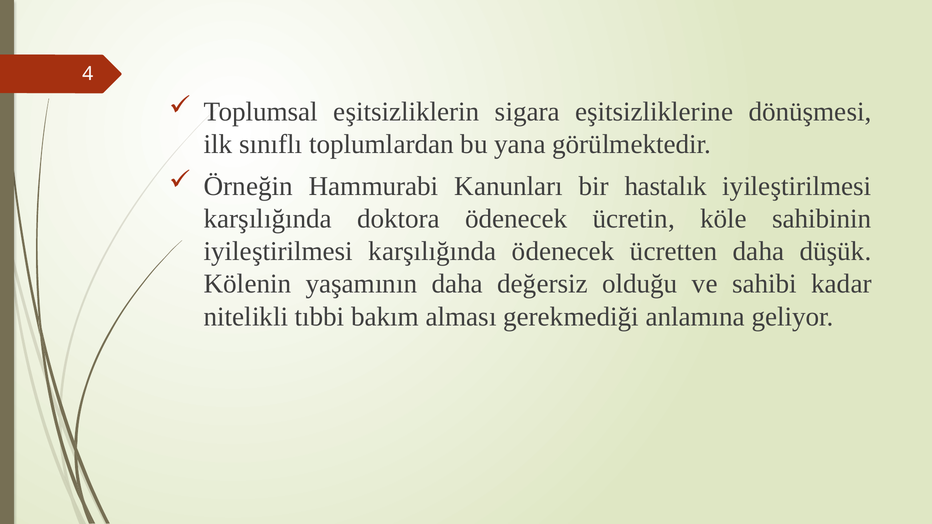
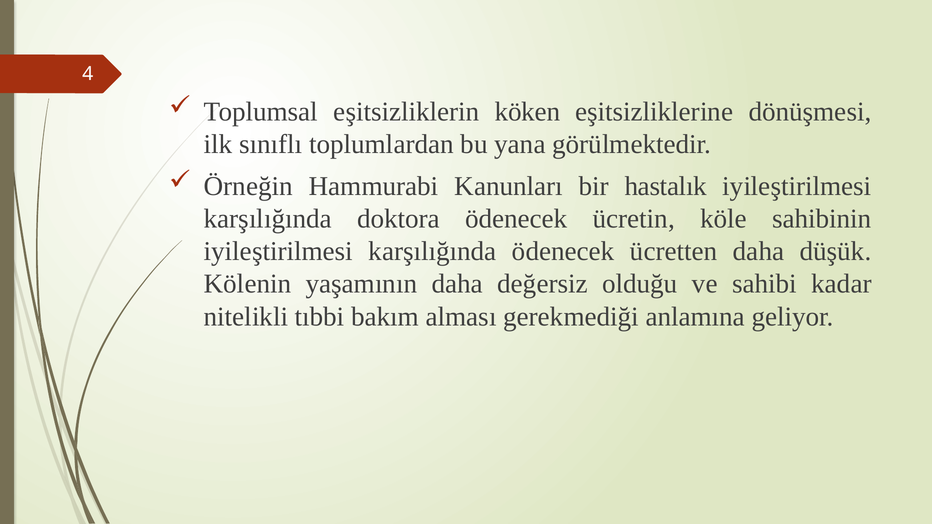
sigara: sigara -> köken (527, 112)
